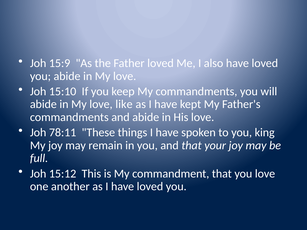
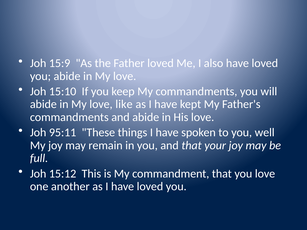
78:11: 78:11 -> 95:11 (63, 133)
king: king -> well (265, 133)
